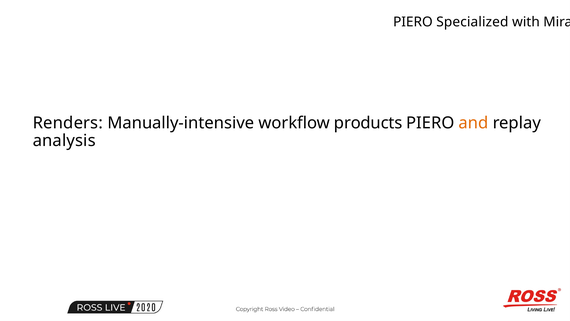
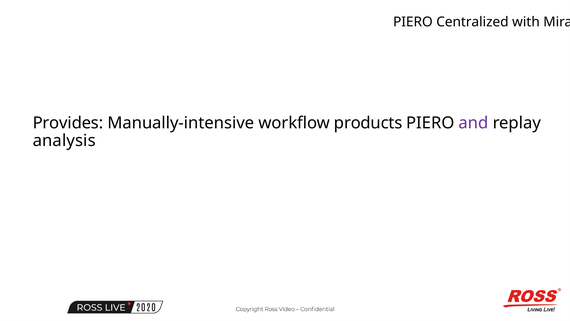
Specialized: Specialized -> Centralized (472, 22)
Renders: Renders -> Provides (68, 123)
and colour: orange -> purple (474, 123)
